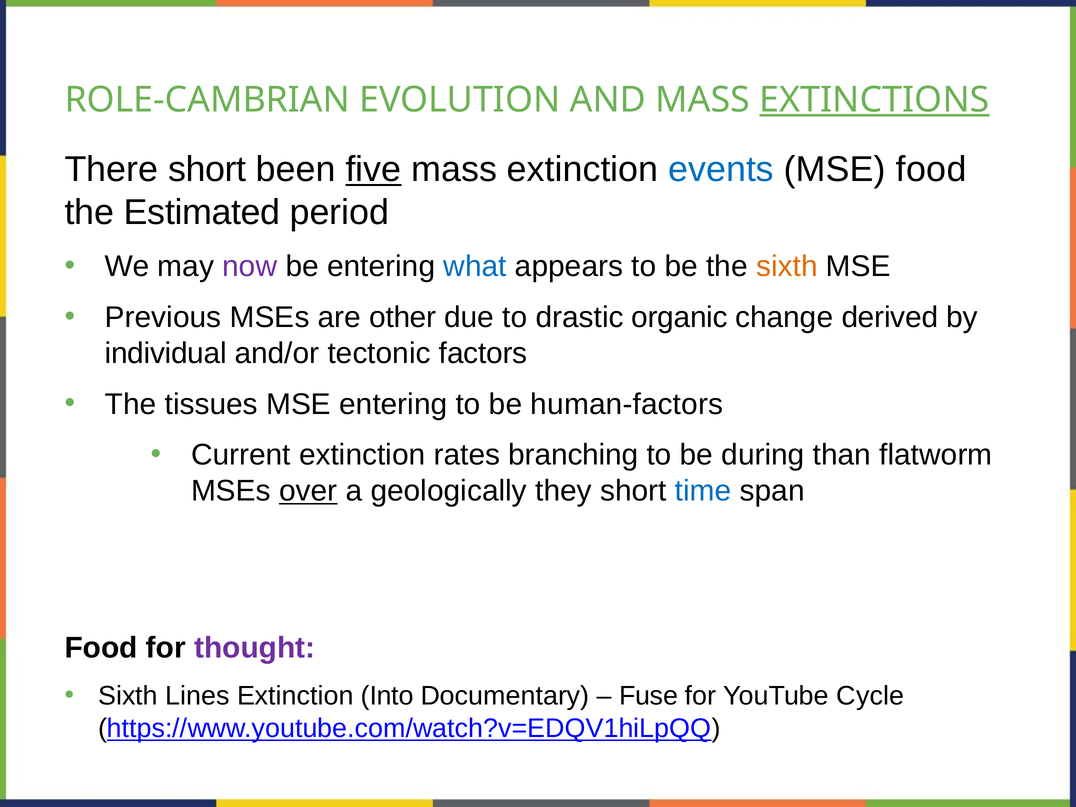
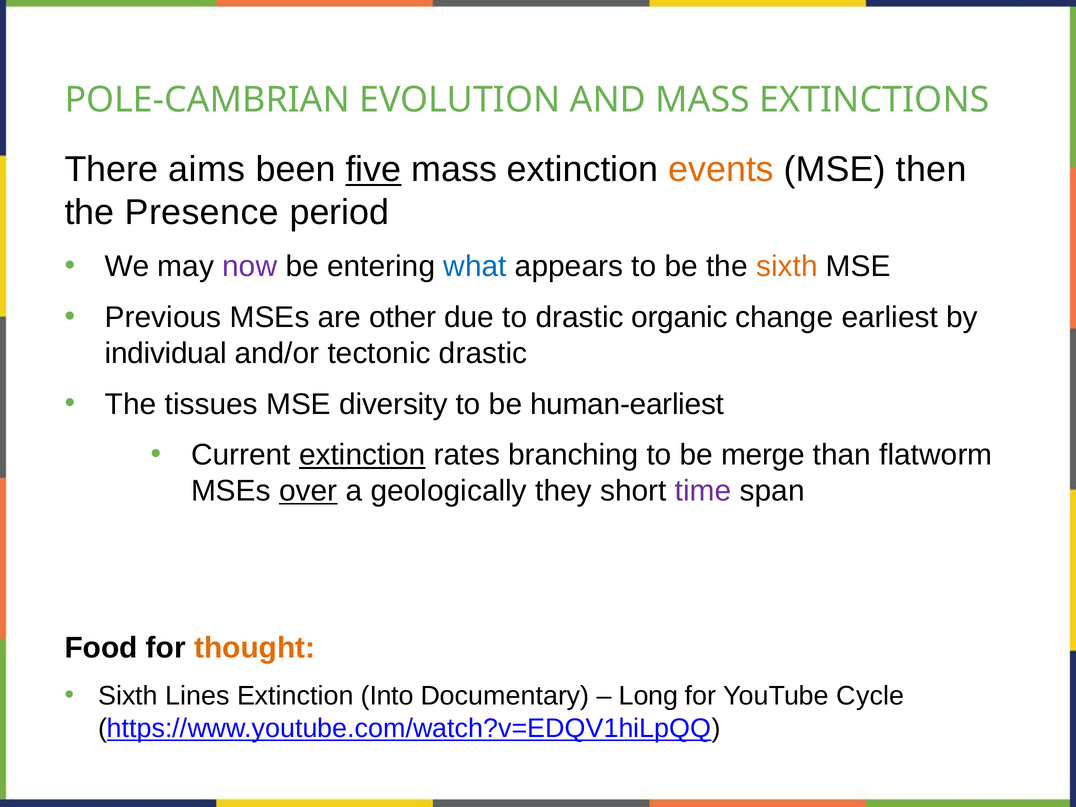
ROLE-CAMBRIAN: ROLE-CAMBRIAN -> POLE-CAMBRIAN (207, 100)
EXTINCTIONS underline: present -> none (874, 100)
There short: short -> aims (207, 170)
events colour: blue -> orange (721, 170)
MSE food: food -> then (931, 170)
Estimated: Estimated -> Presence (202, 213)
derived: derived -> earliest (890, 317)
tectonic factors: factors -> drastic (483, 353)
MSE entering: entering -> diversity (393, 404)
human-factors: human-factors -> human-earliest (627, 404)
extinction underline: none -> present (362, 455)
during: during -> merge (763, 455)
time colour: blue -> purple (703, 491)
thought colour: purple -> orange (255, 648)
Fuse: Fuse -> Long (649, 696)
